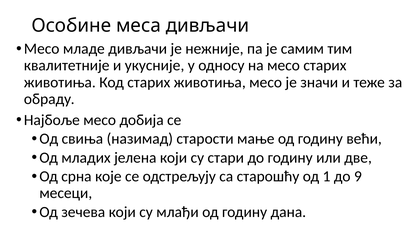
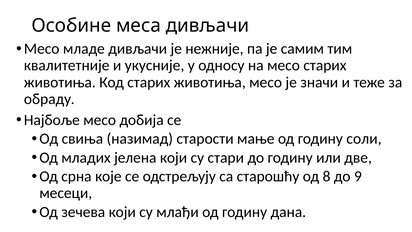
већи: већи -> соли (364, 139)
1: 1 -> 8 (327, 176)
